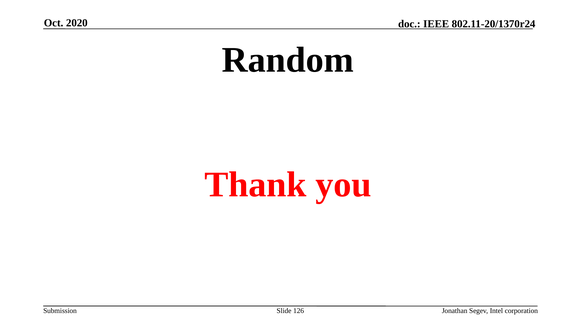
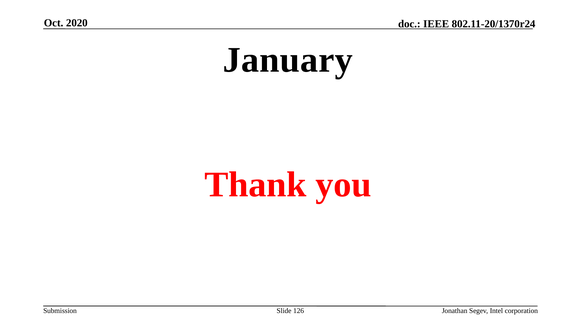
Random: Random -> January (288, 60)
